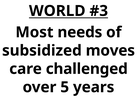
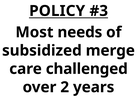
WORLD: WORLD -> POLICY (57, 11)
moves: moves -> merge (110, 50)
5: 5 -> 2 (65, 87)
